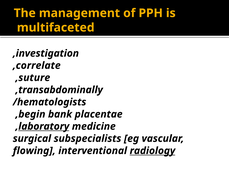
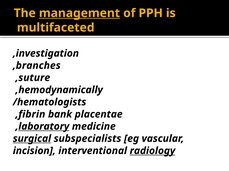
management underline: none -> present (79, 13)
correlate: correlate -> branches (38, 66)
transabdominally: transabdominally -> hemodynamically (61, 90)
begin: begin -> fibrin (32, 115)
surgical underline: none -> present (32, 139)
flowing: flowing -> incision (34, 151)
